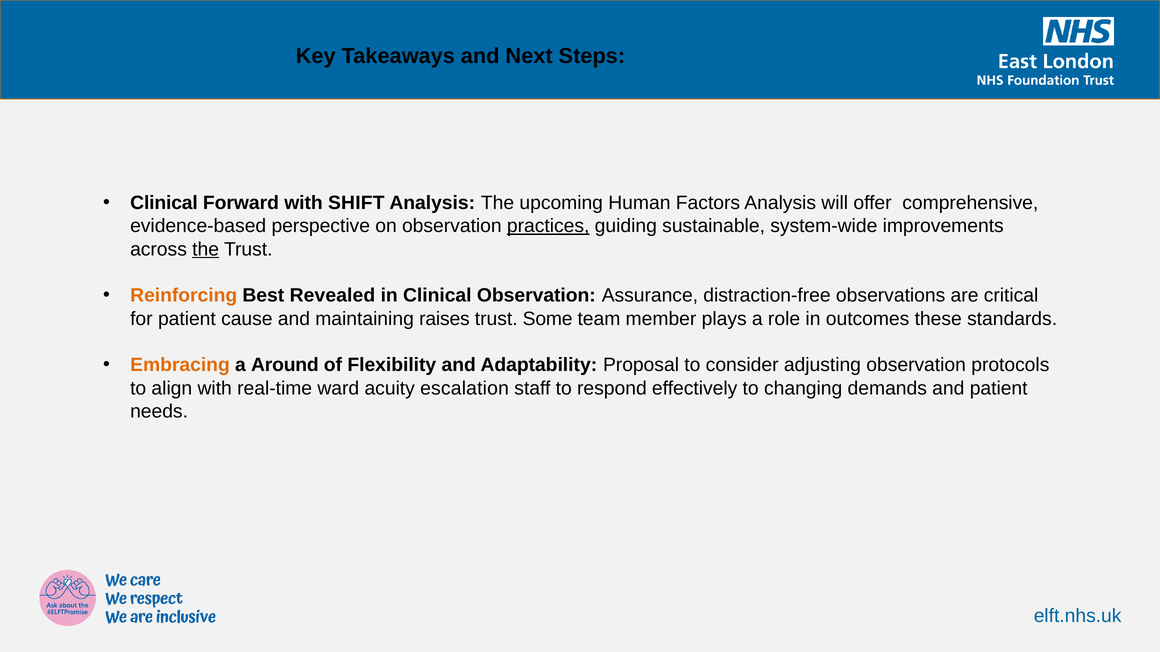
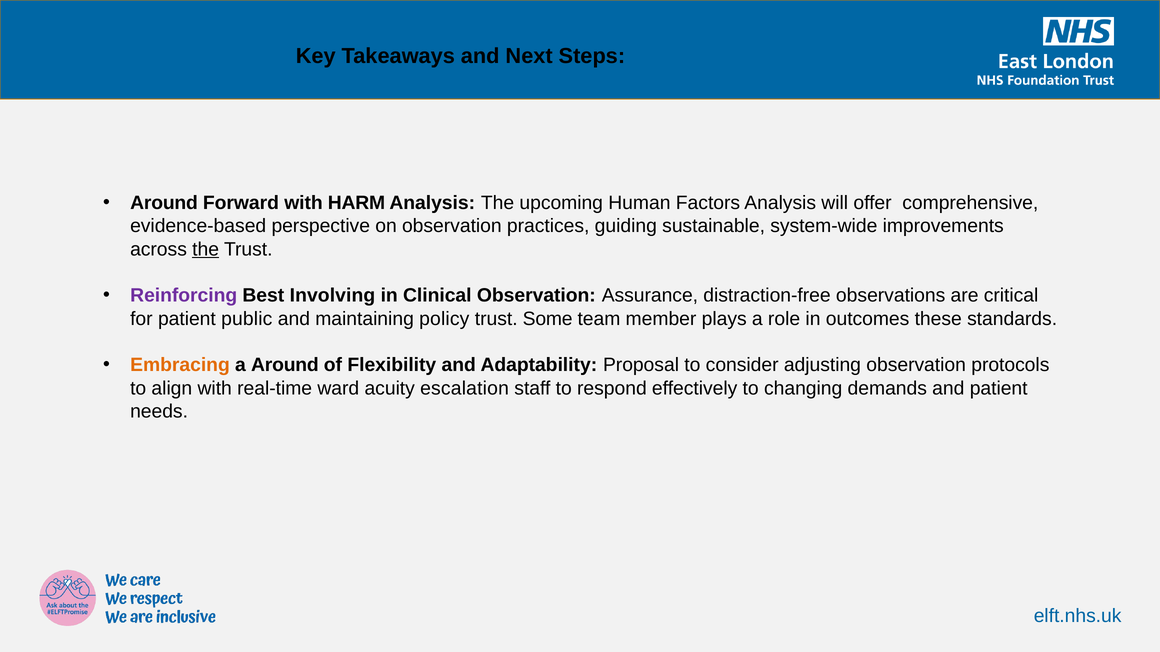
Clinical: Clinical -> Around (164, 203)
SHIFT: SHIFT -> HARM (356, 203)
practices underline: present -> none (548, 226)
Reinforcing colour: orange -> purple (184, 296)
Revealed: Revealed -> Involving (332, 296)
cause: cause -> public (247, 319)
raises: raises -> policy (444, 319)
